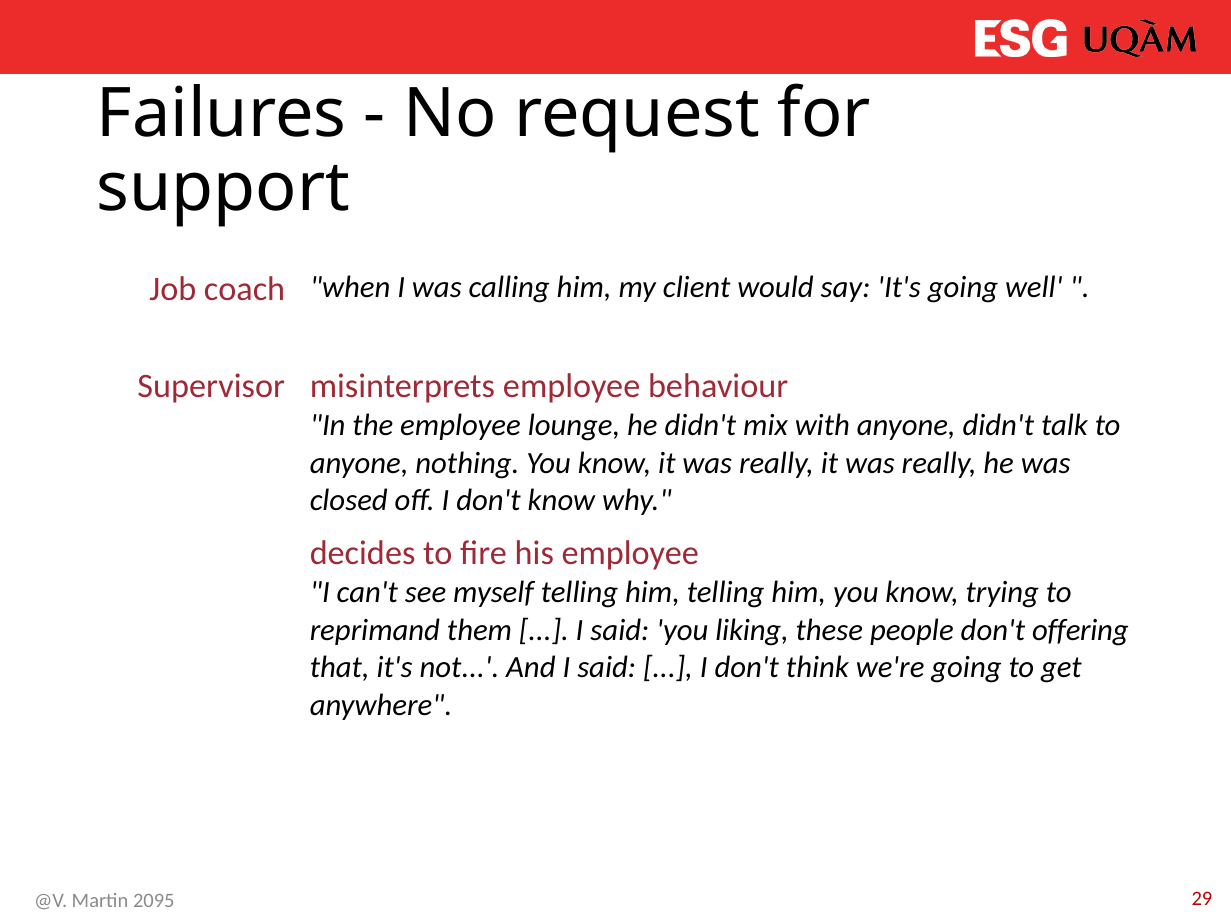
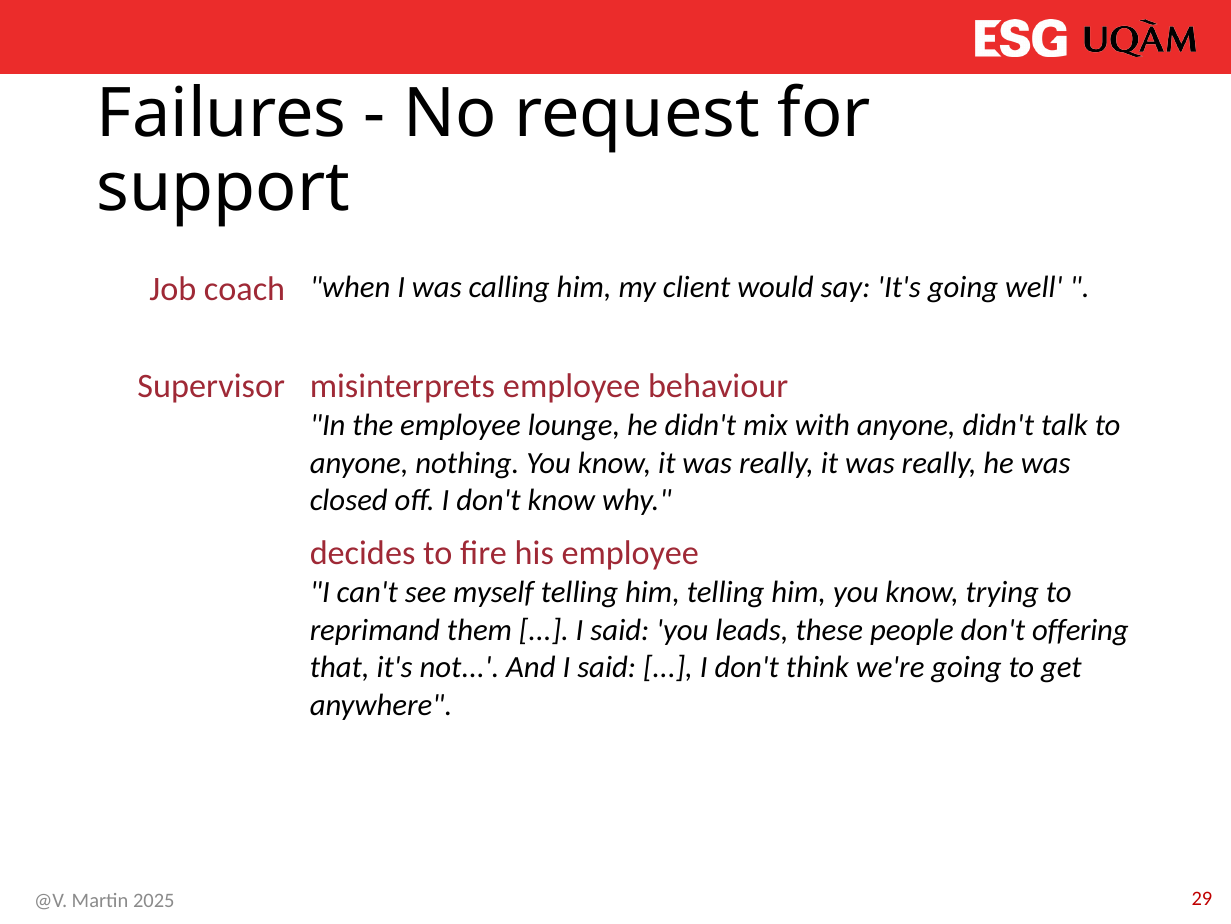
liking: liking -> leads (752, 630)
2095: 2095 -> 2025 (154, 900)
